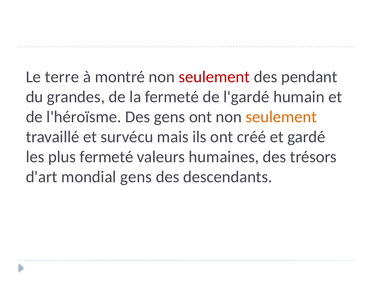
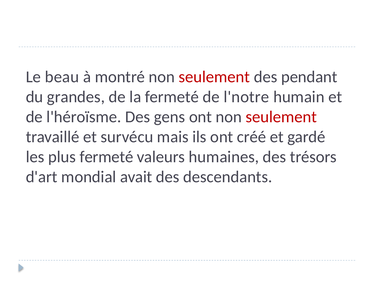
terre: terre -> beau (62, 77)
l'gardé: l'gardé -> l'notre (246, 97)
seulement colour: orange -> red (281, 117)
mondial gens: gens -> avait (136, 177)
